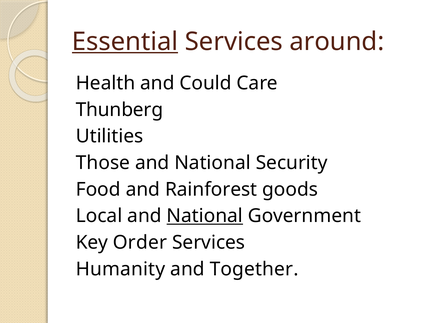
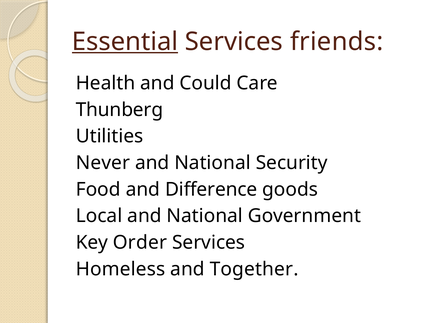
around: around -> friends (337, 42)
Those: Those -> Never (103, 163)
Rainforest: Rainforest -> Difference (211, 190)
National underline: present -> none (205, 216)
Humanity: Humanity -> Homeless (121, 269)
